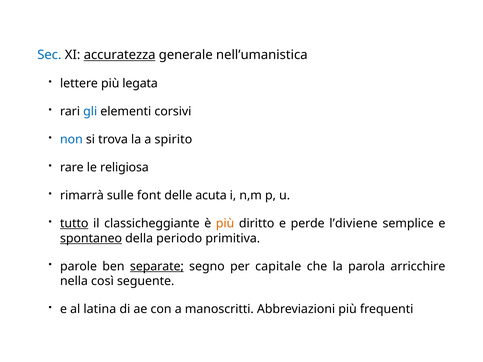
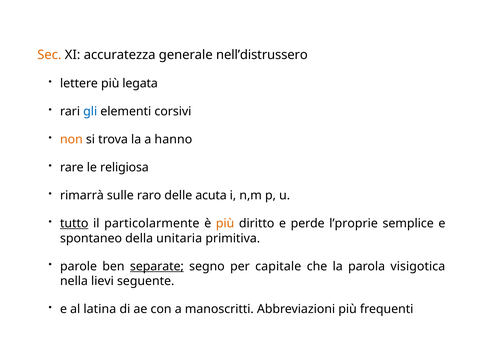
Sec colour: blue -> orange (49, 55)
accuratezza underline: present -> none (120, 55)
nell’umanistica: nell’umanistica -> nell’distrussero (262, 55)
non colour: blue -> orange (71, 140)
spirito: spirito -> hanno (173, 140)
font: font -> raro (149, 196)
classicheggiante: classicheggiante -> particolarmente (152, 224)
l’diviene: l’diviene -> l’proprie (354, 224)
spontaneo underline: present -> none (91, 238)
periodo: periodo -> unitaria (179, 238)
arricchire: arricchire -> visigotica (418, 267)
così: così -> lievi (102, 281)
